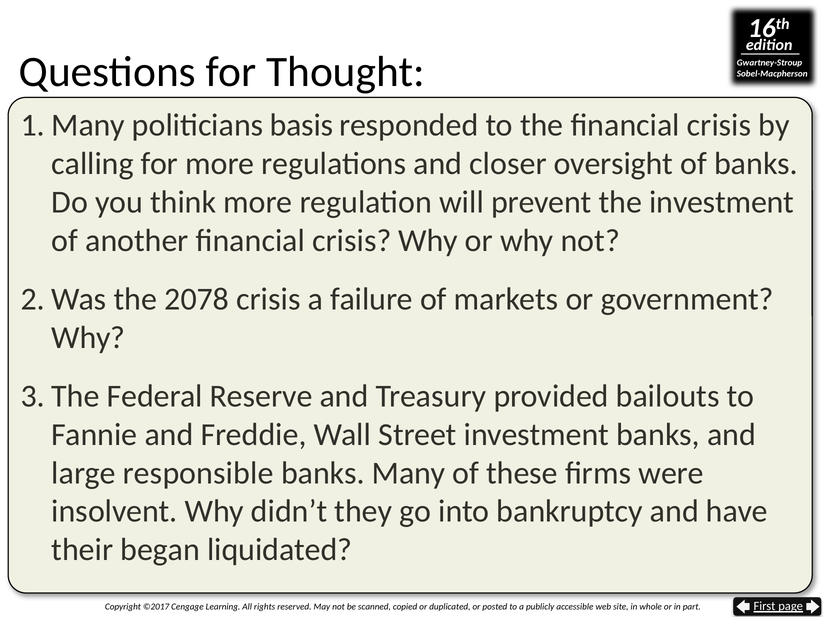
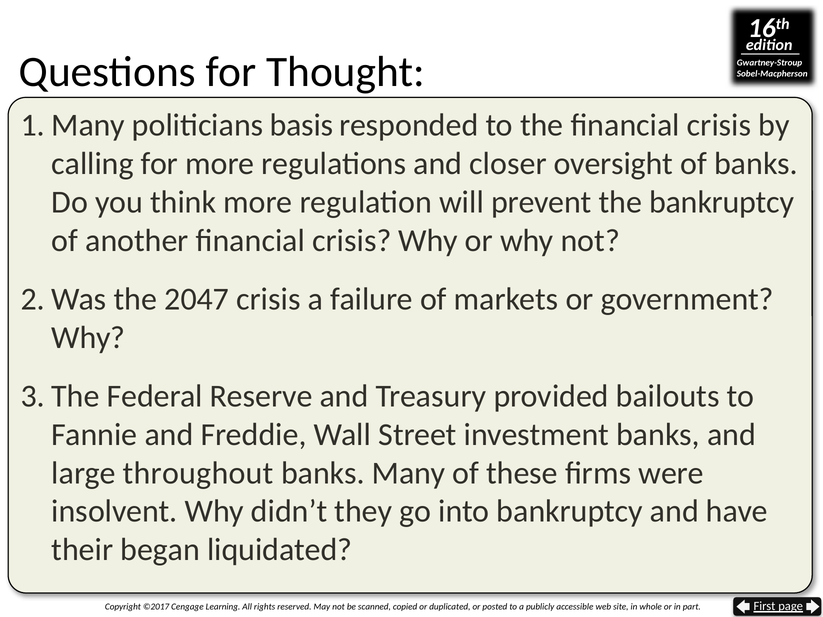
the investment: investment -> bankruptcy (722, 202)
2078: 2078 -> 2047 (197, 299)
responsible: responsible -> throughout (198, 473)
